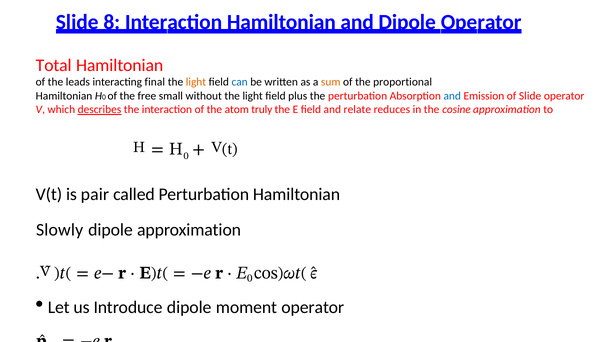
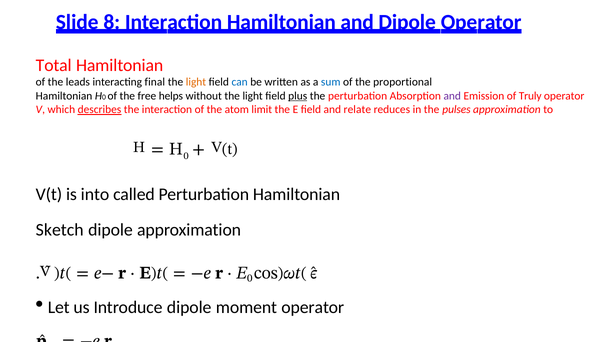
sum colour: orange -> blue (331, 82)
small: small -> helps (171, 96)
plus underline: none -> present (298, 96)
and colour: blue -> purple (452, 96)
of Slide: Slide -> Truly (530, 96)
truly: truly -> limit (262, 110)
cosine: cosine -> pulses (456, 110)
pair: pair -> into (95, 195)
Slowly: Slowly -> Sketch (60, 230)
